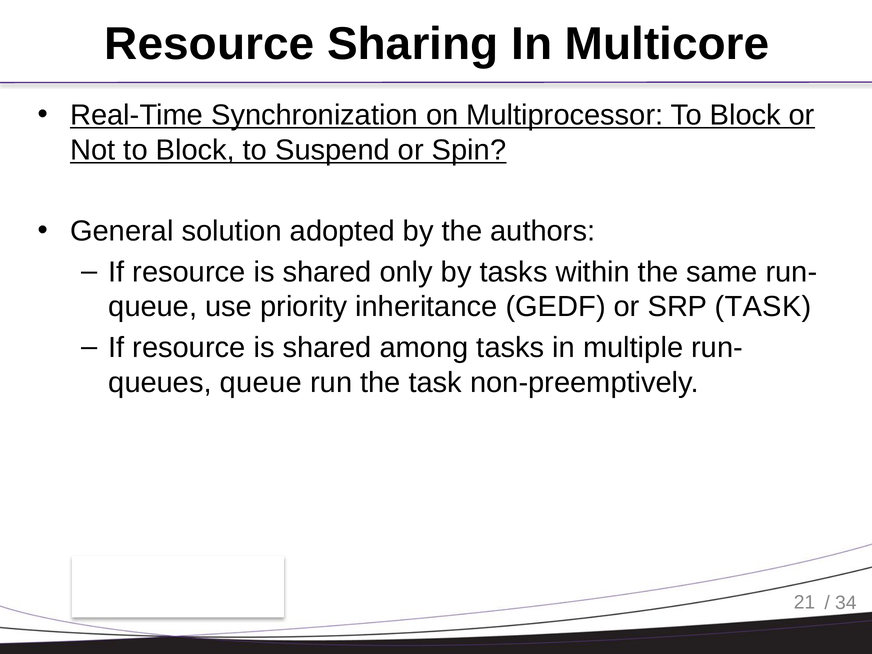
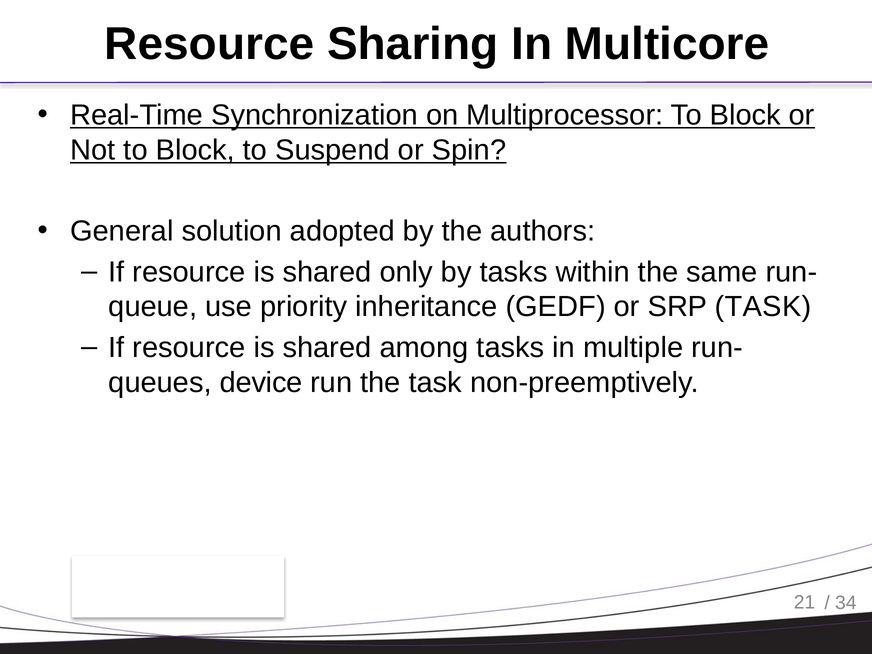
queue: queue -> device (261, 382)
